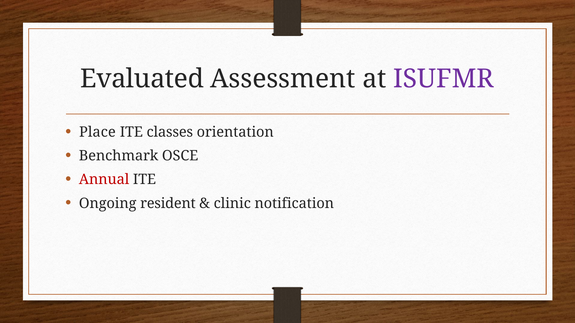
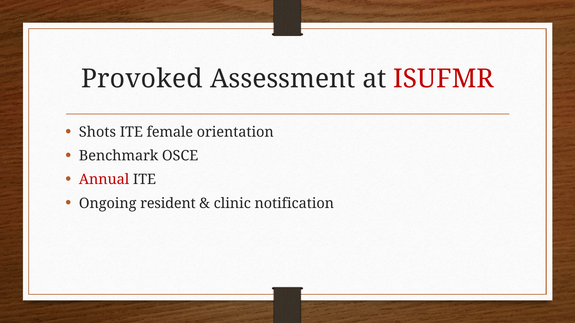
Evaluated: Evaluated -> Provoked (142, 79)
ISUFMR colour: purple -> red (444, 79)
Place: Place -> Shots (97, 132)
classes: classes -> female (170, 132)
